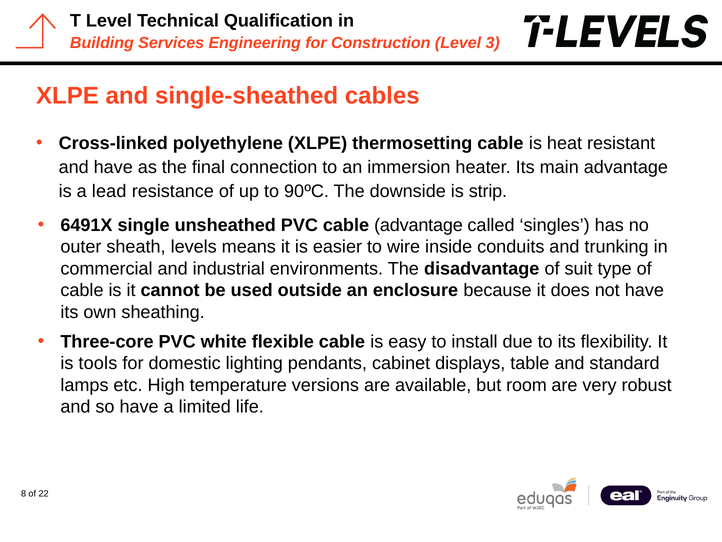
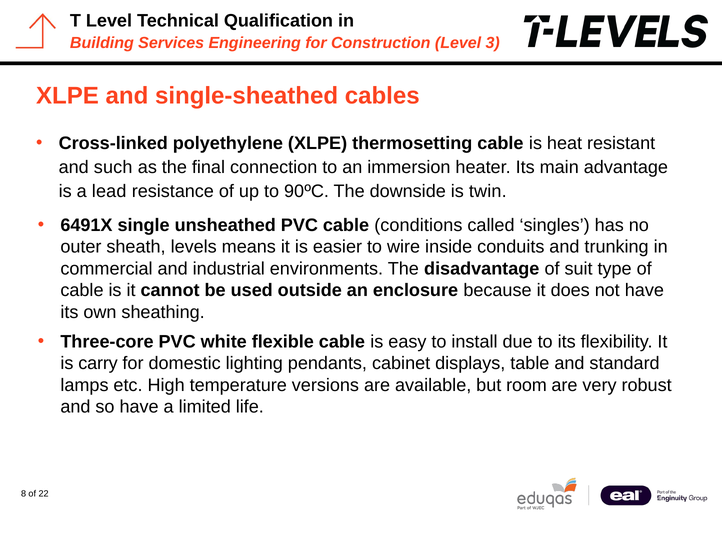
and have: have -> such (113, 167)
strip: strip -> twin (488, 191)
cable advantage: advantage -> conditions (418, 225)
tools: tools -> carry (98, 363)
